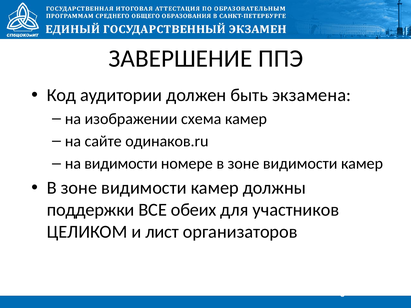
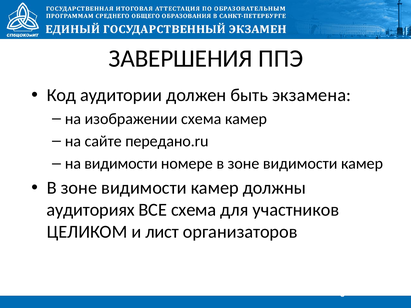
ЗАВЕРШЕНИЕ: ЗАВЕРШЕНИЕ -> ЗАВЕРШЕНИЯ (181, 58)
одинаков.ru: одинаков.ru -> передано.ru (167, 141)
поддержки: поддержки -> аудиториях (91, 210)
ВСЕ обеих: обеих -> схема (194, 210)
